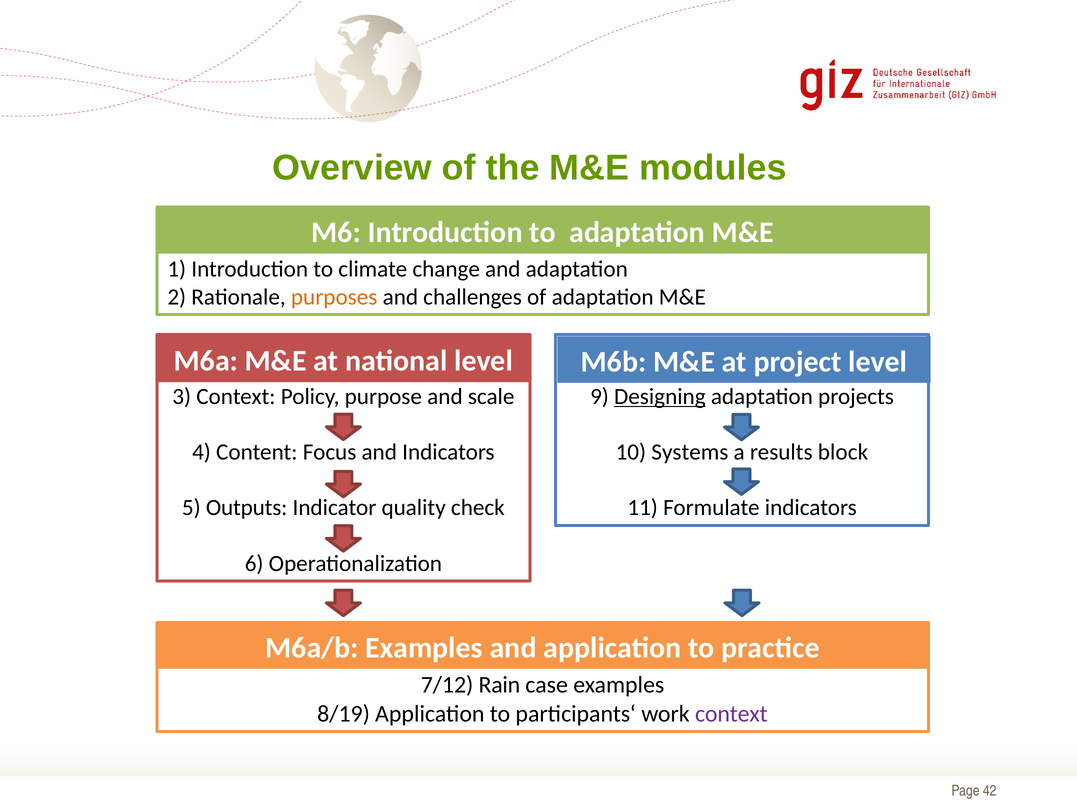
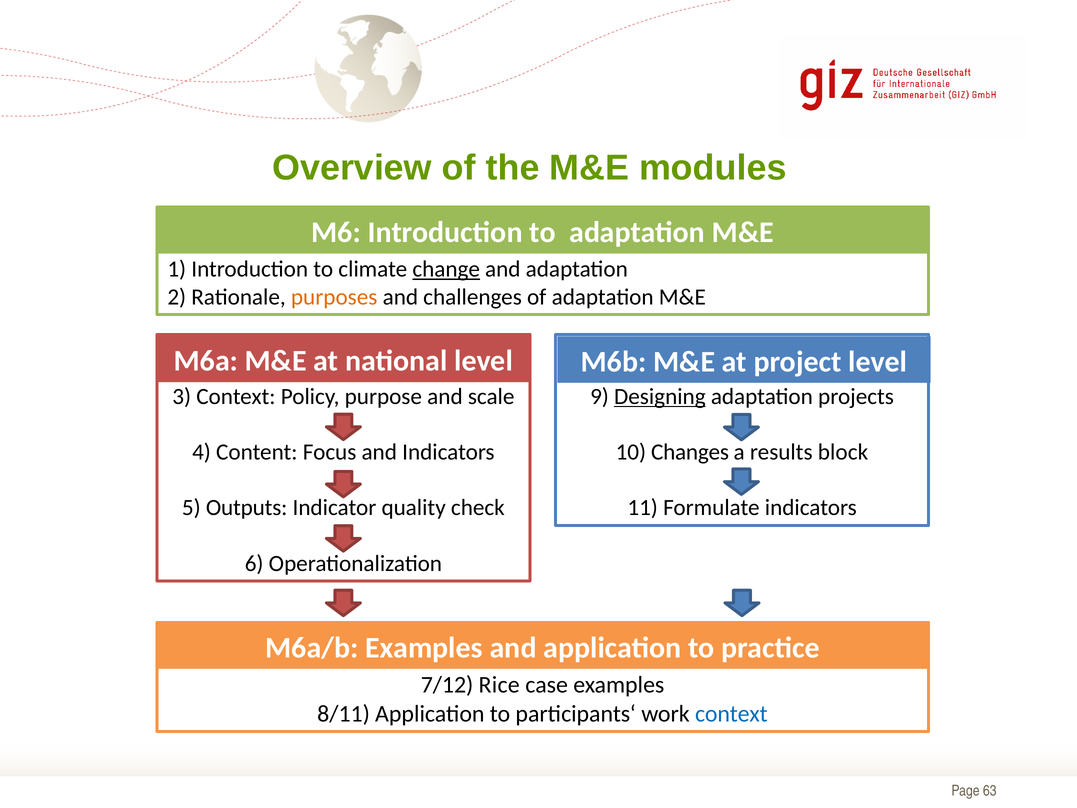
change underline: none -> present (446, 269)
Systems: Systems -> Changes (690, 452)
Rain: Rain -> Rice (499, 685)
8/19: 8/19 -> 8/11 (344, 714)
context colour: purple -> blue (731, 714)
42: 42 -> 63 (990, 790)
